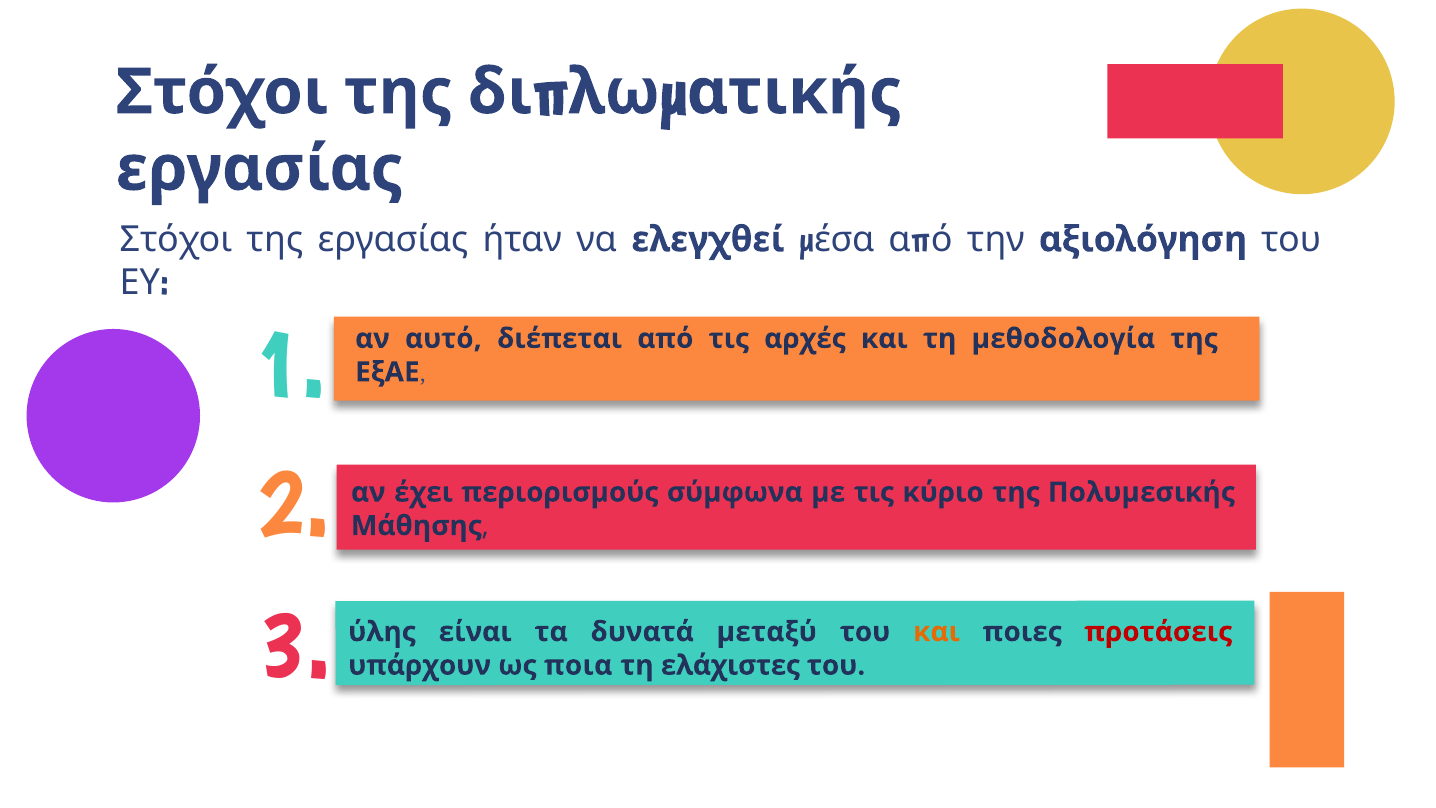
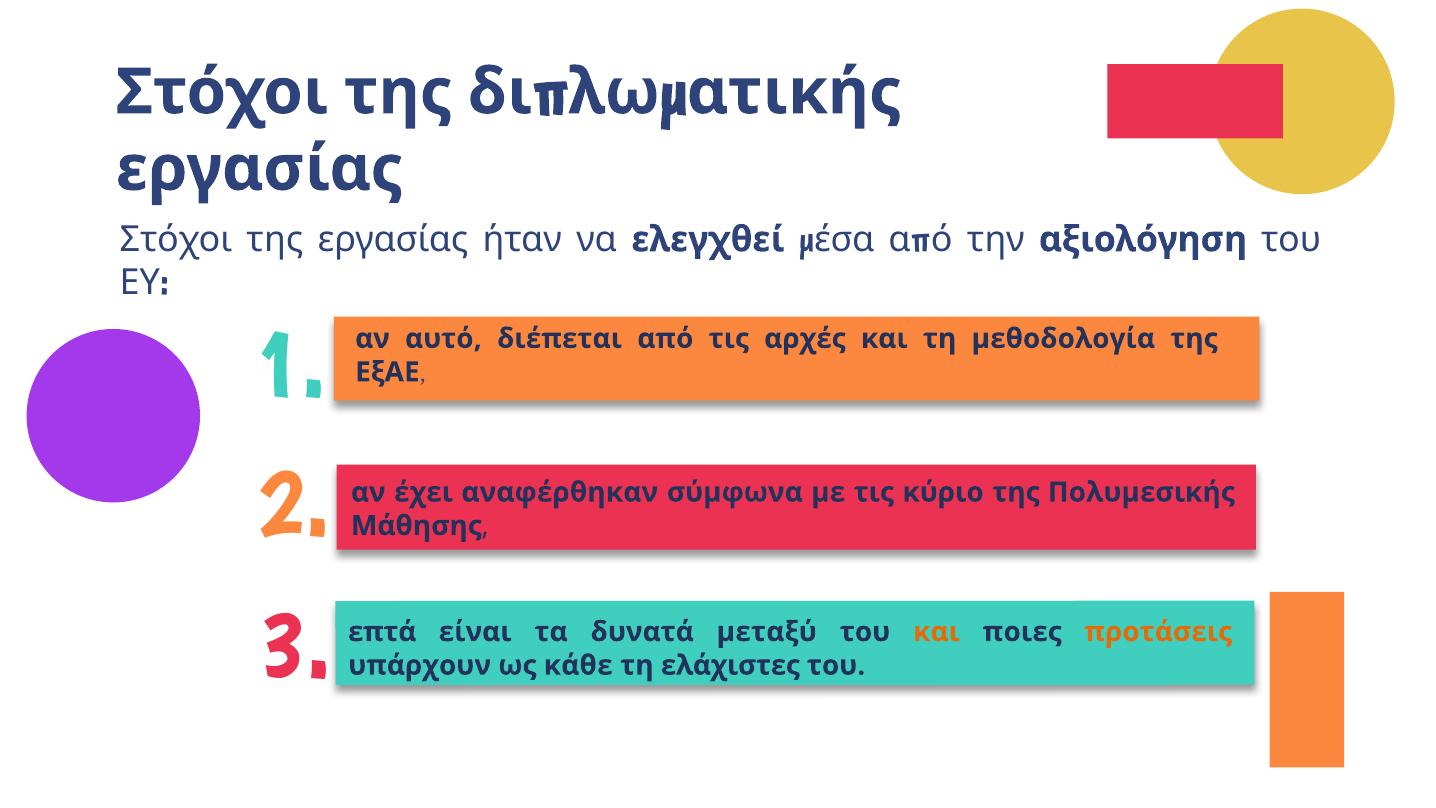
περιορισμούς: περιορισμούς -> αναφέρθηκαν (560, 492)
ύλης: ύλης -> επτά (382, 632)
προτάσεις colour: red -> orange (1158, 632)
ποια: ποια -> κάθε (578, 665)
